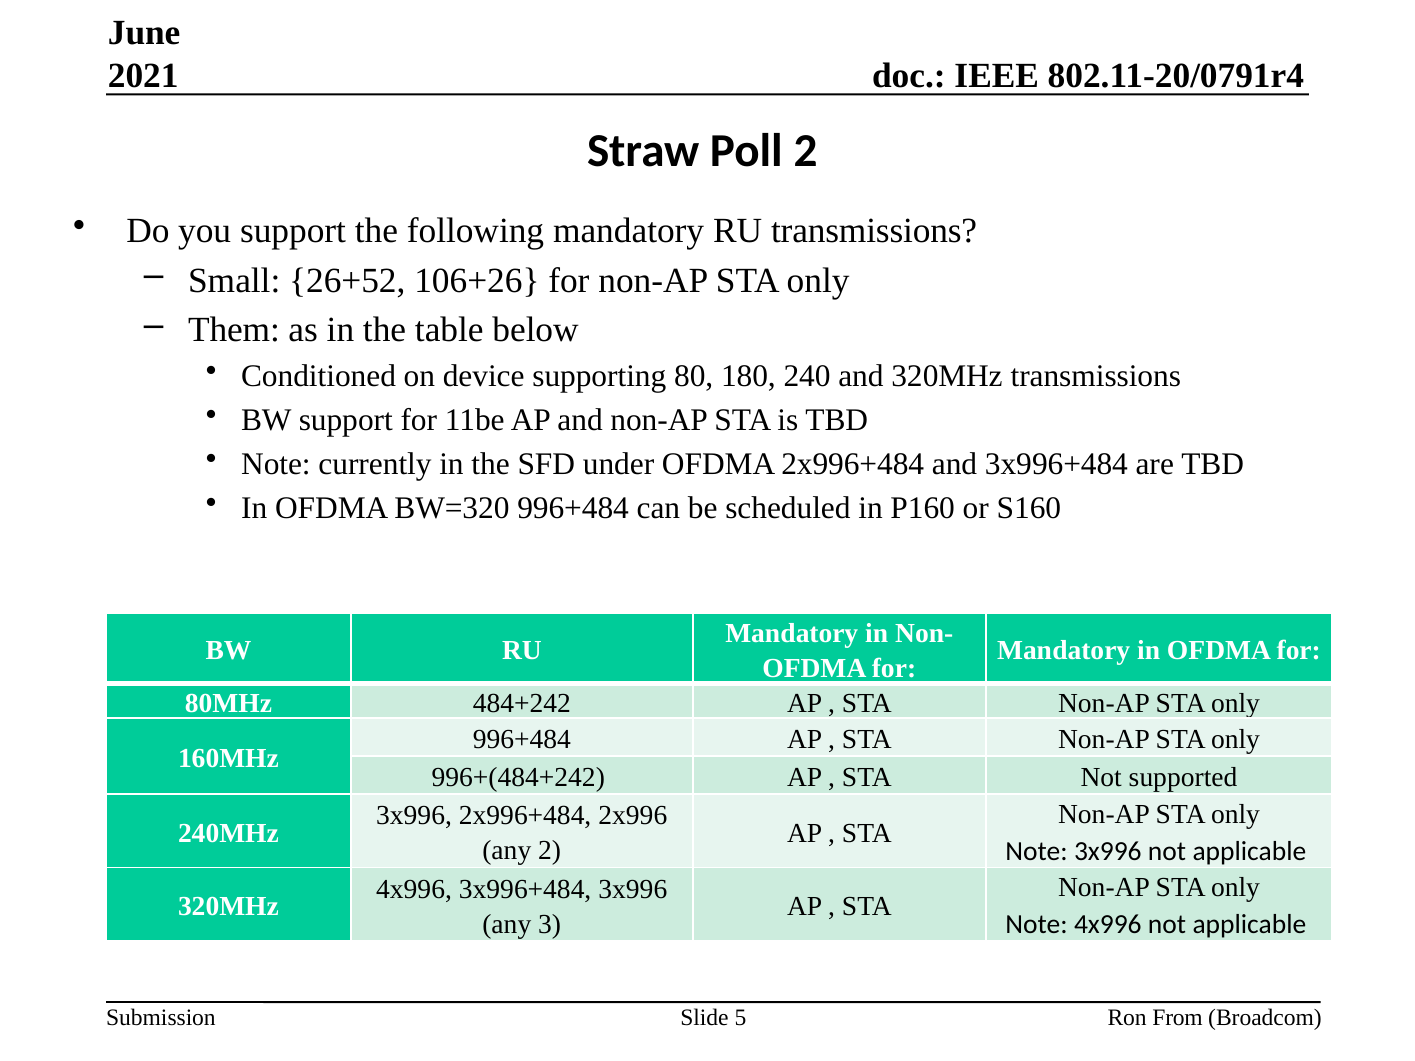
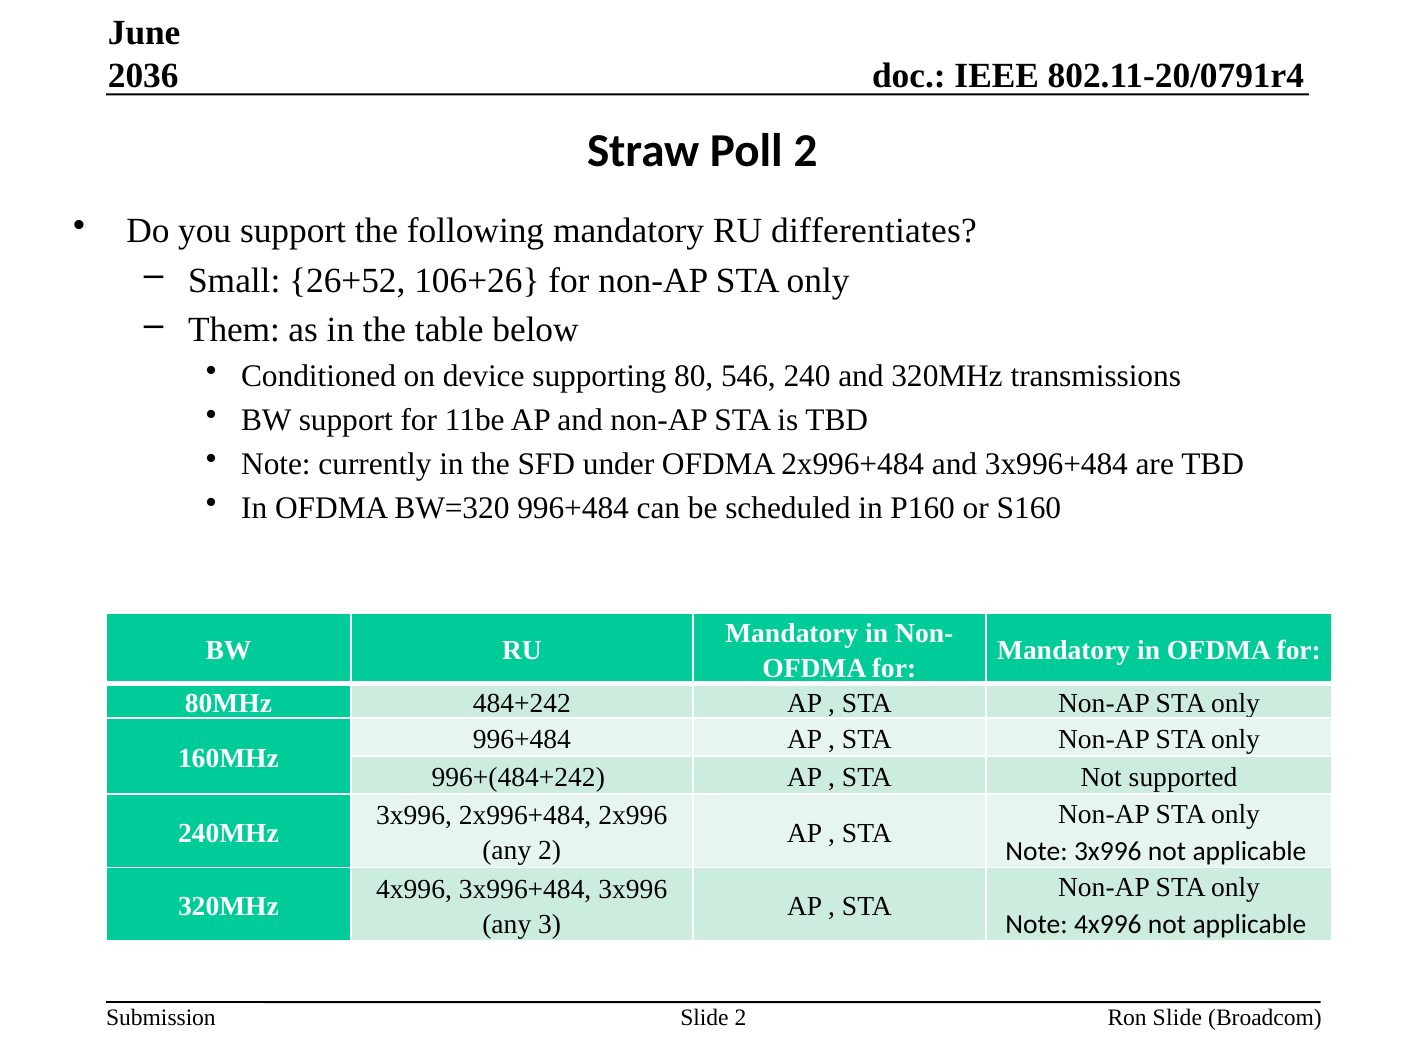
2021: 2021 -> 2036 (143, 76)
RU transmissions: transmissions -> differentiates (874, 231)
180: 180 -> 546 (748, 376)
Slide 5: 5 -> 2 (740, 1018)
Ron From: From -> Slide (1177, 1018)
